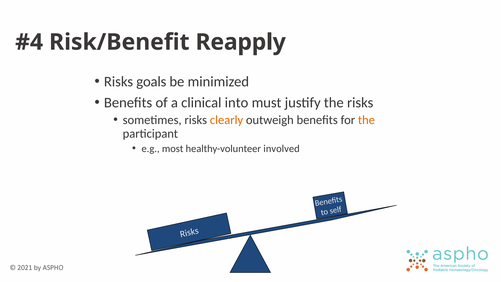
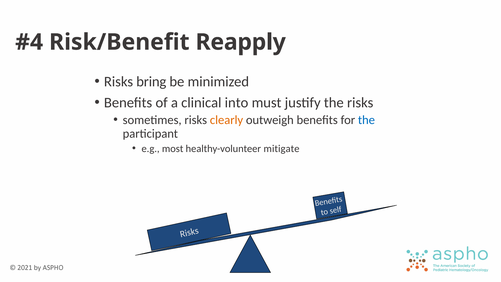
goals: goals -> bring (151, 82)
the colour: orange -> blue (366, 120)
involved: involved -> mitigate (282, 148)
